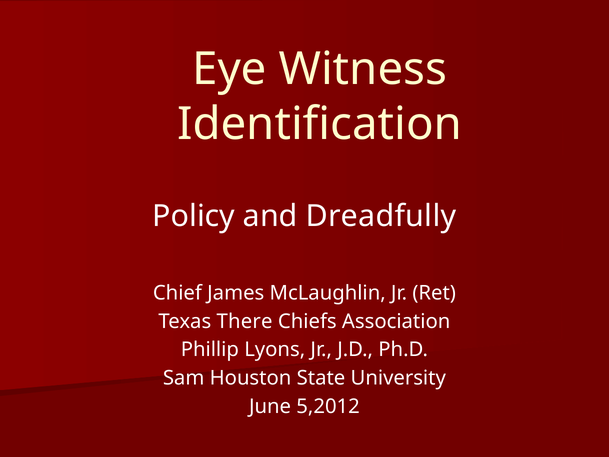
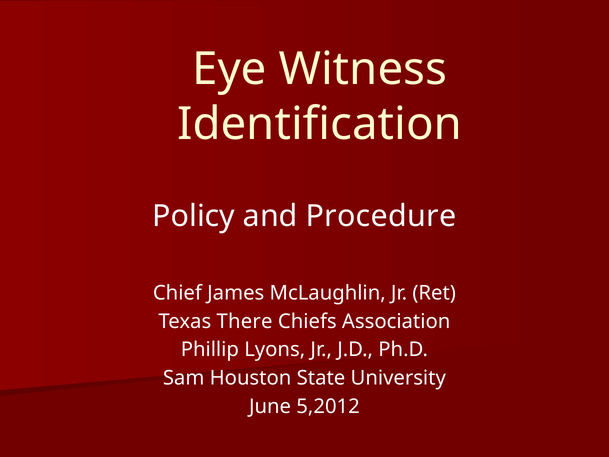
Dreadfully: Dreadfully -> Procedure (381, 216)
